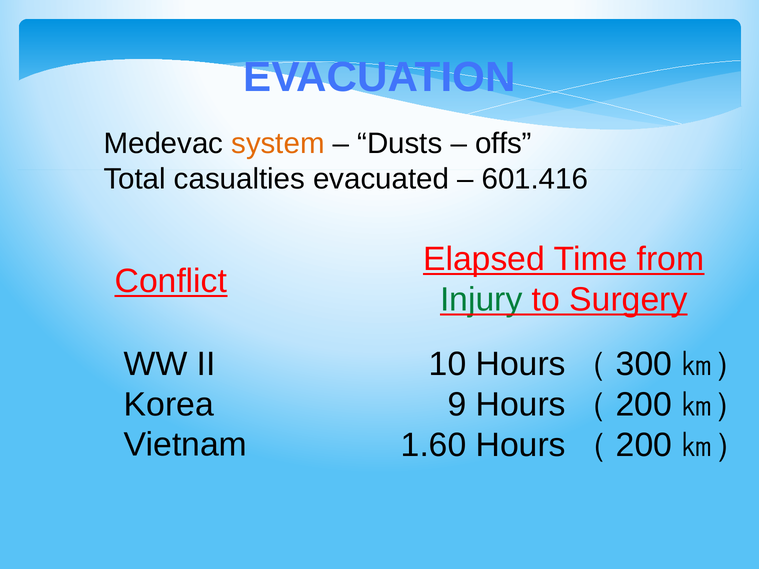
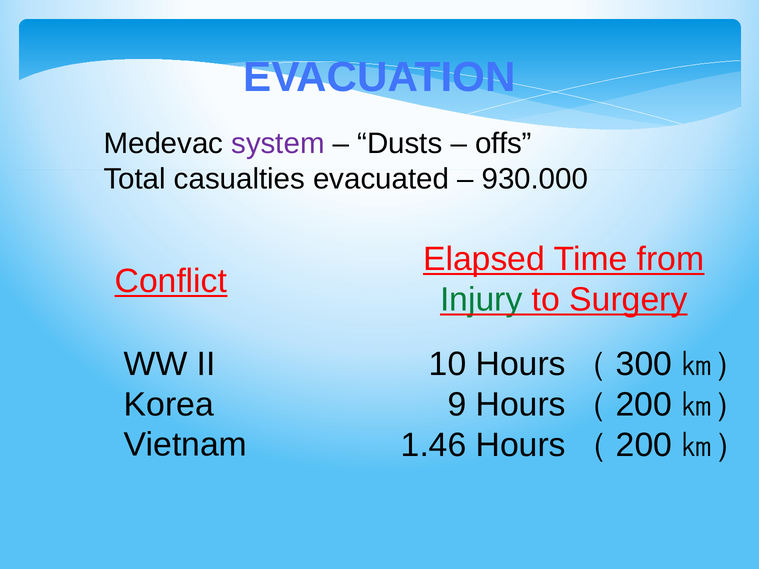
system colour: orange -> purple (278, 144)
601.416: 601.416 -> 930.000 (535, 179)
1.60: 1.60 -> 1.46 (434, 445)
